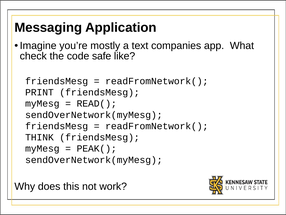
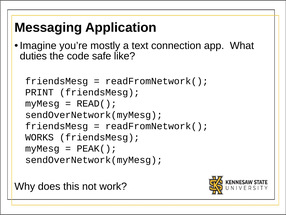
companies: companies -> connection (176, 46)
check: check -> duties (33, 56)
THINK: THINK -> WORKS (39, 137)
